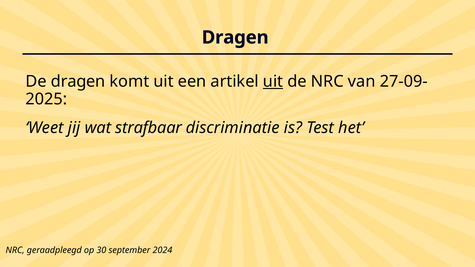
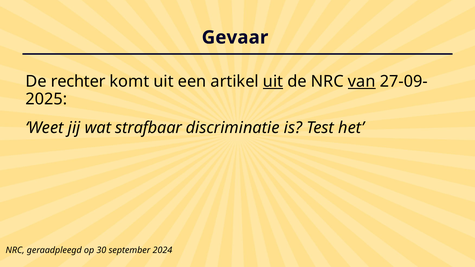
Dragen: Dragen -> Gevaar (235, 37)
De dragen: dragen -> rechter (78, 81)
van underline: none -> present (362, 81)
